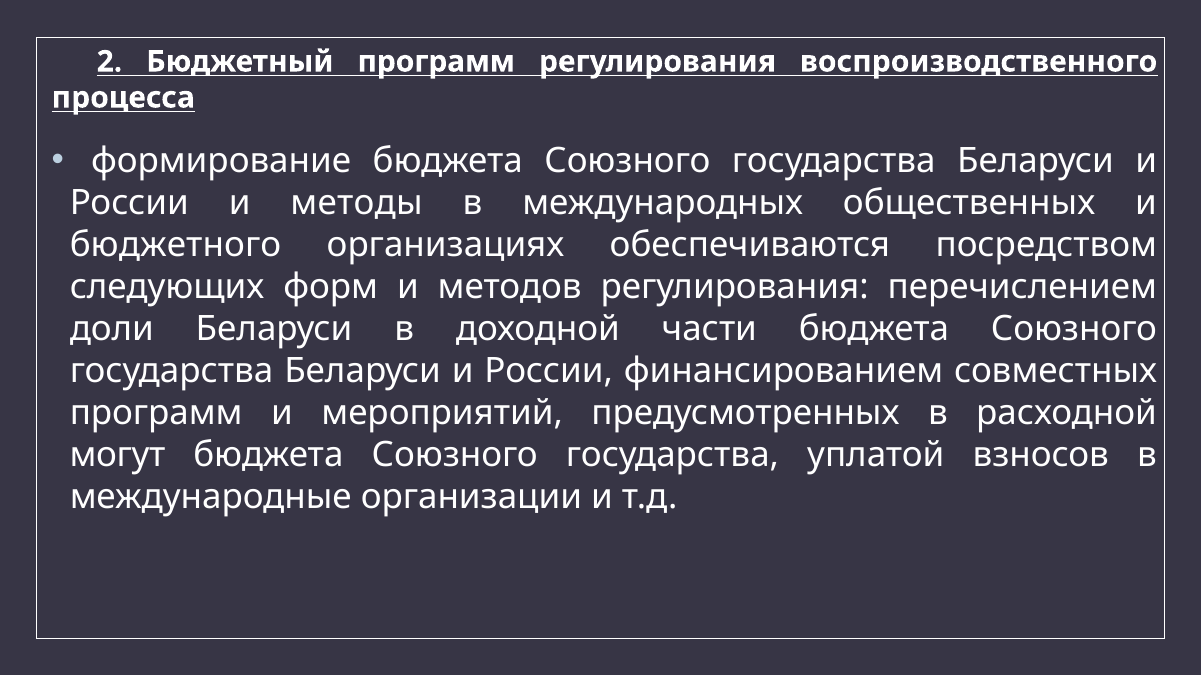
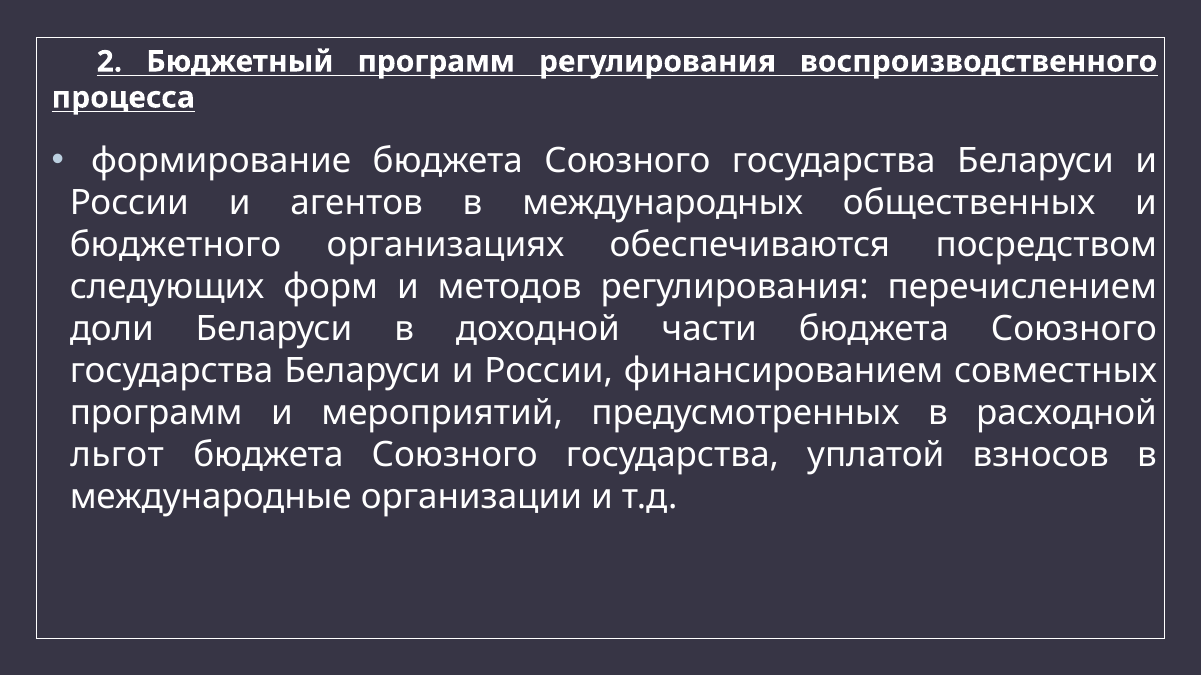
методы: методы -> агентов (357, 203)
могут: могут -> льгот (117, 455)
